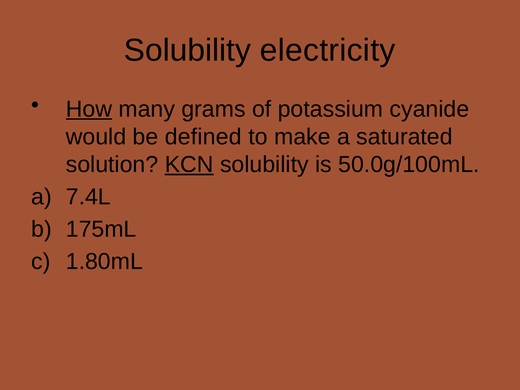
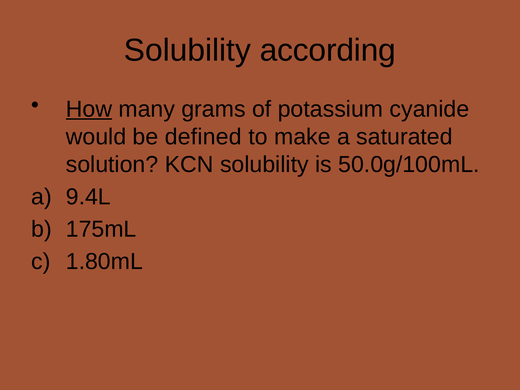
electricity: electricity -> according (328, 50)
KCN underline: present -> none (189, 165)
7.4L: 7.4L -> 9.4L (88, 197)
